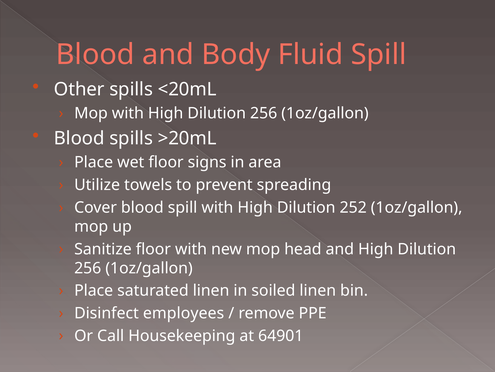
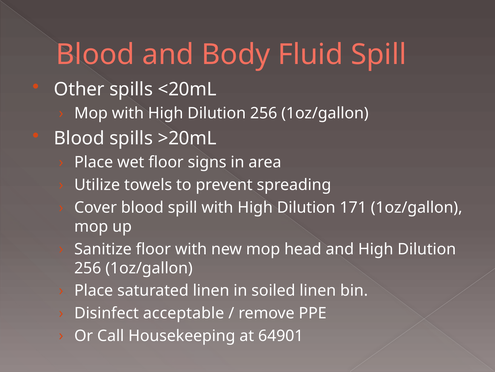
252: 252 -> 171 (353, 207)
employees: employees -> acceptable (184, 313)
